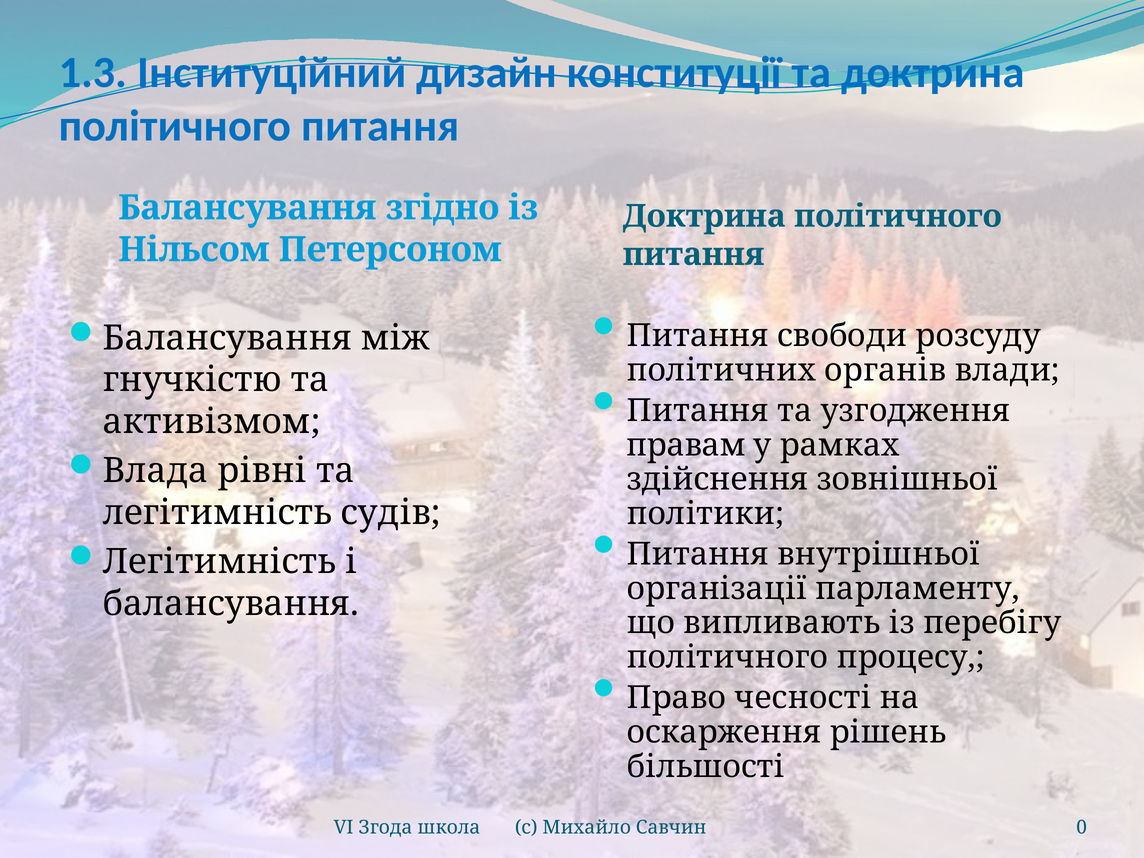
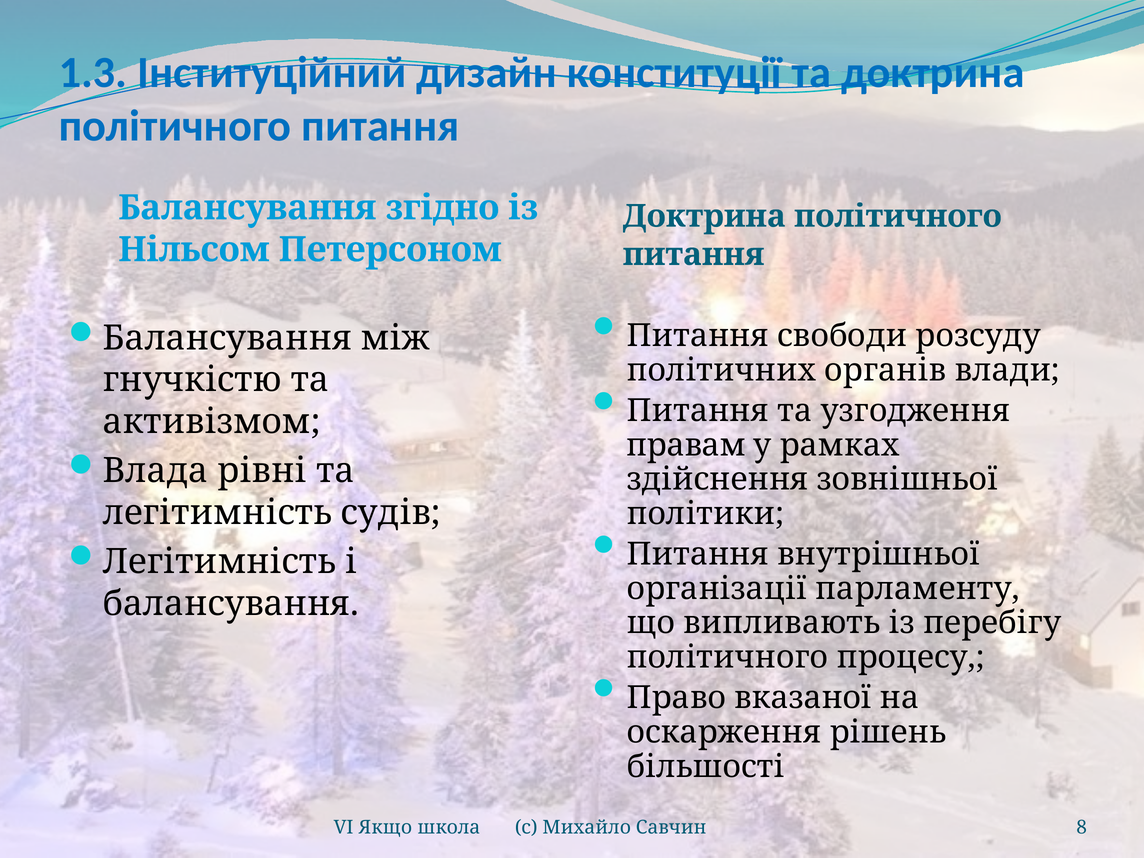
чесності: чесності -> вказаної (803, 698)
Згода: Згода -> Якщо (385, 828)
0: 0 -> 8 (1082, 828)
